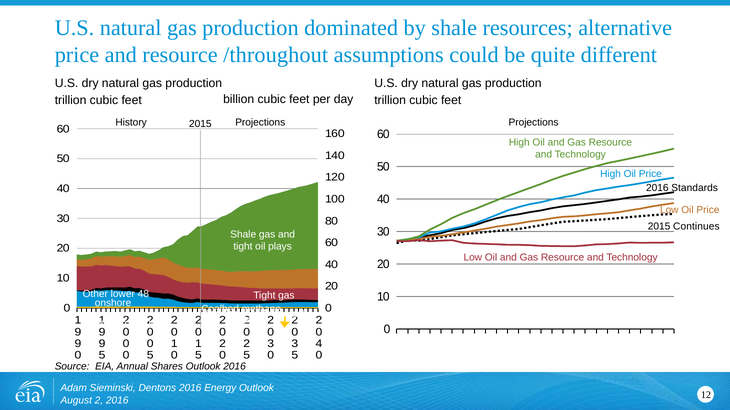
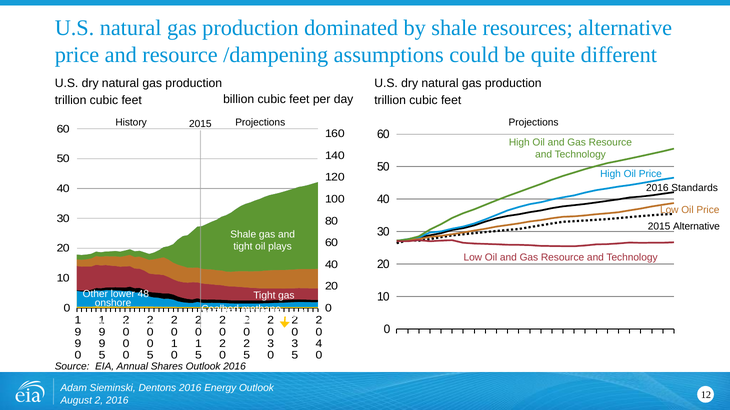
/throughout: /throughout -> /dampening (276, 55)
2015 Continues: Continues -> Alternative (696, 227)
